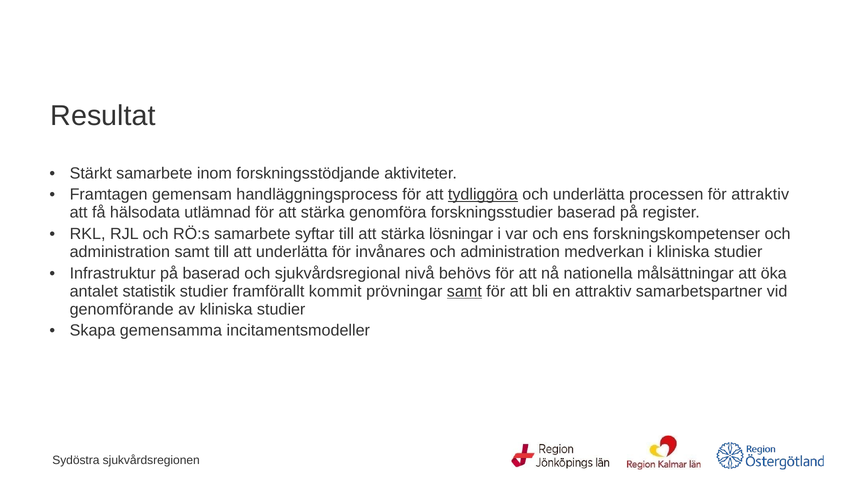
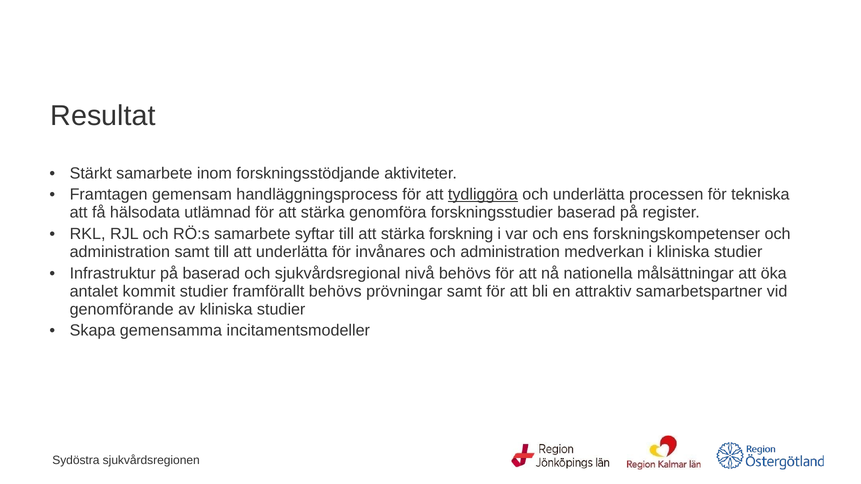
för attraktiv: attraktiv -> tekniska (760, 195)
lösningar: lösningar -> forskning (461, 234)
statistik: statistik -> kommit (149, 291)
framförallt kommit: kommit -> behövs (335, 291)
samt underline: present -> none (464, 291)
